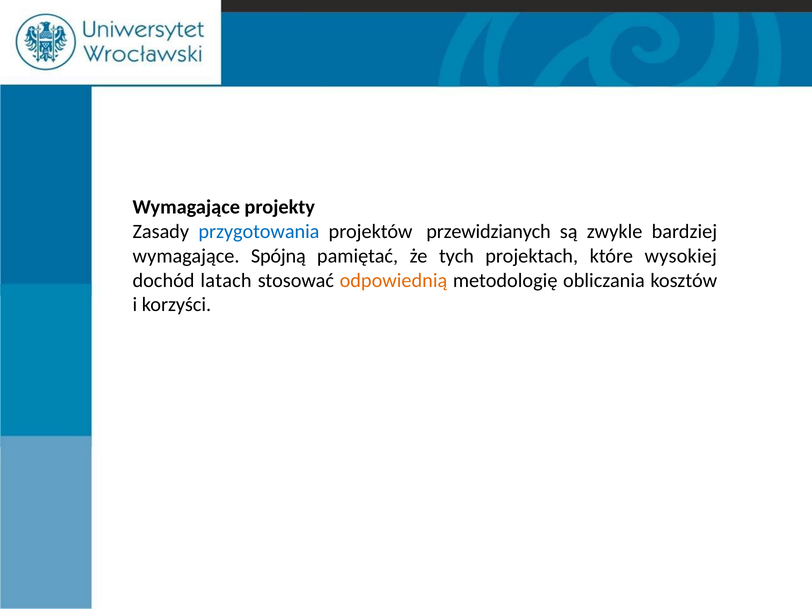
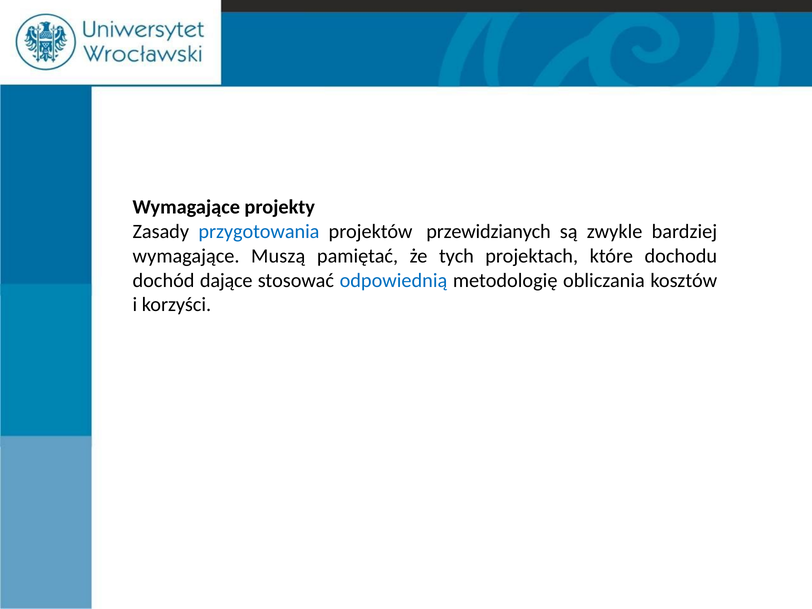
Spójną: Spójną -> Muszą (278, 256)
wysokiej: wysokiej -> dochodu (681, 256)
latach: latach -> dające (226, 280)
odpowiednią colour: orange -> blue (393, 280)
